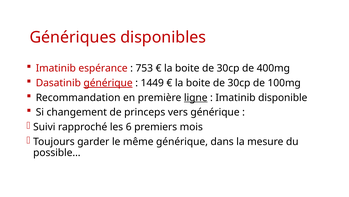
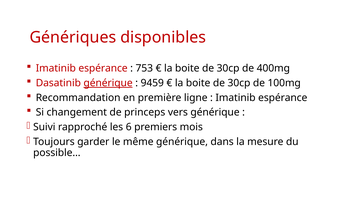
1449: 1449 -> 9459 (152, 83)
ligne underline: present -> none (196, 97)
disponible: disponible -> espérance (283, 97)
